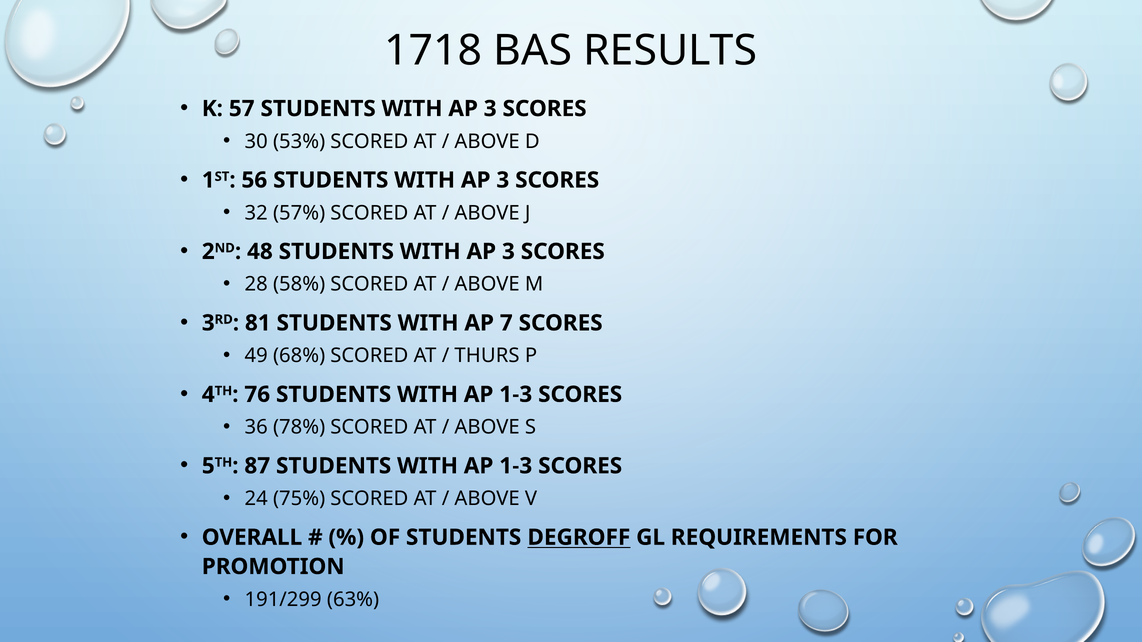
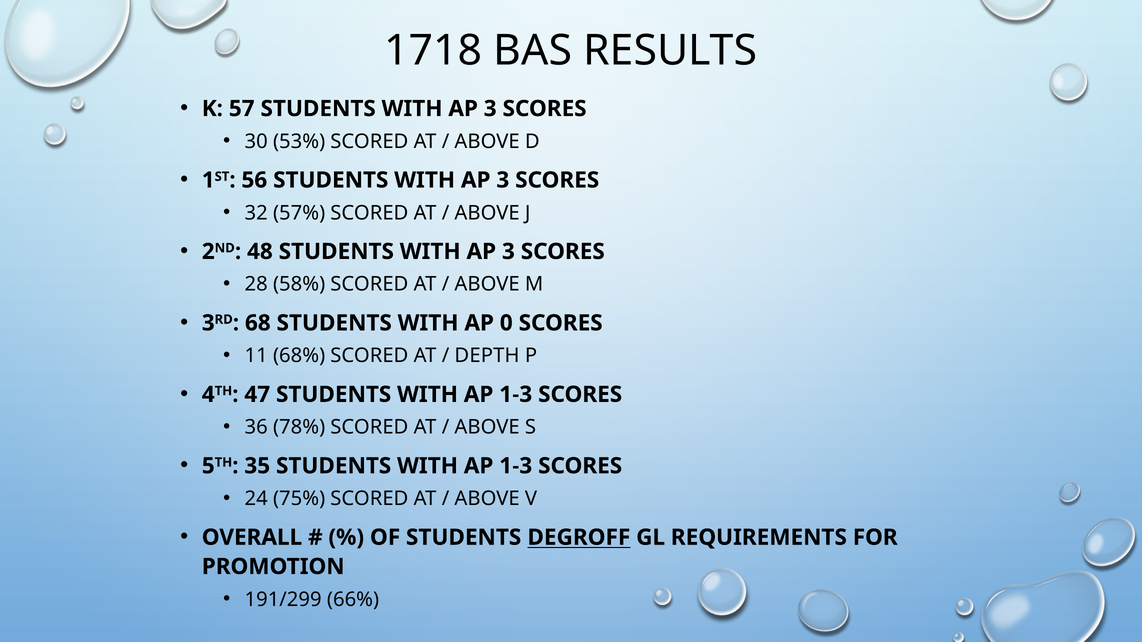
81: 81 -> 68 (258, 323)
7: 7 -> 0 (506, 323)
49: 49 -> 11 (256, 356)
THURS: THURS -> DEPTH (487, 356)
76: 76 -> 47 (257, 395)
87: 87 -> 35 (257, 466)
63%: 63% -> 66% (353, 600)
